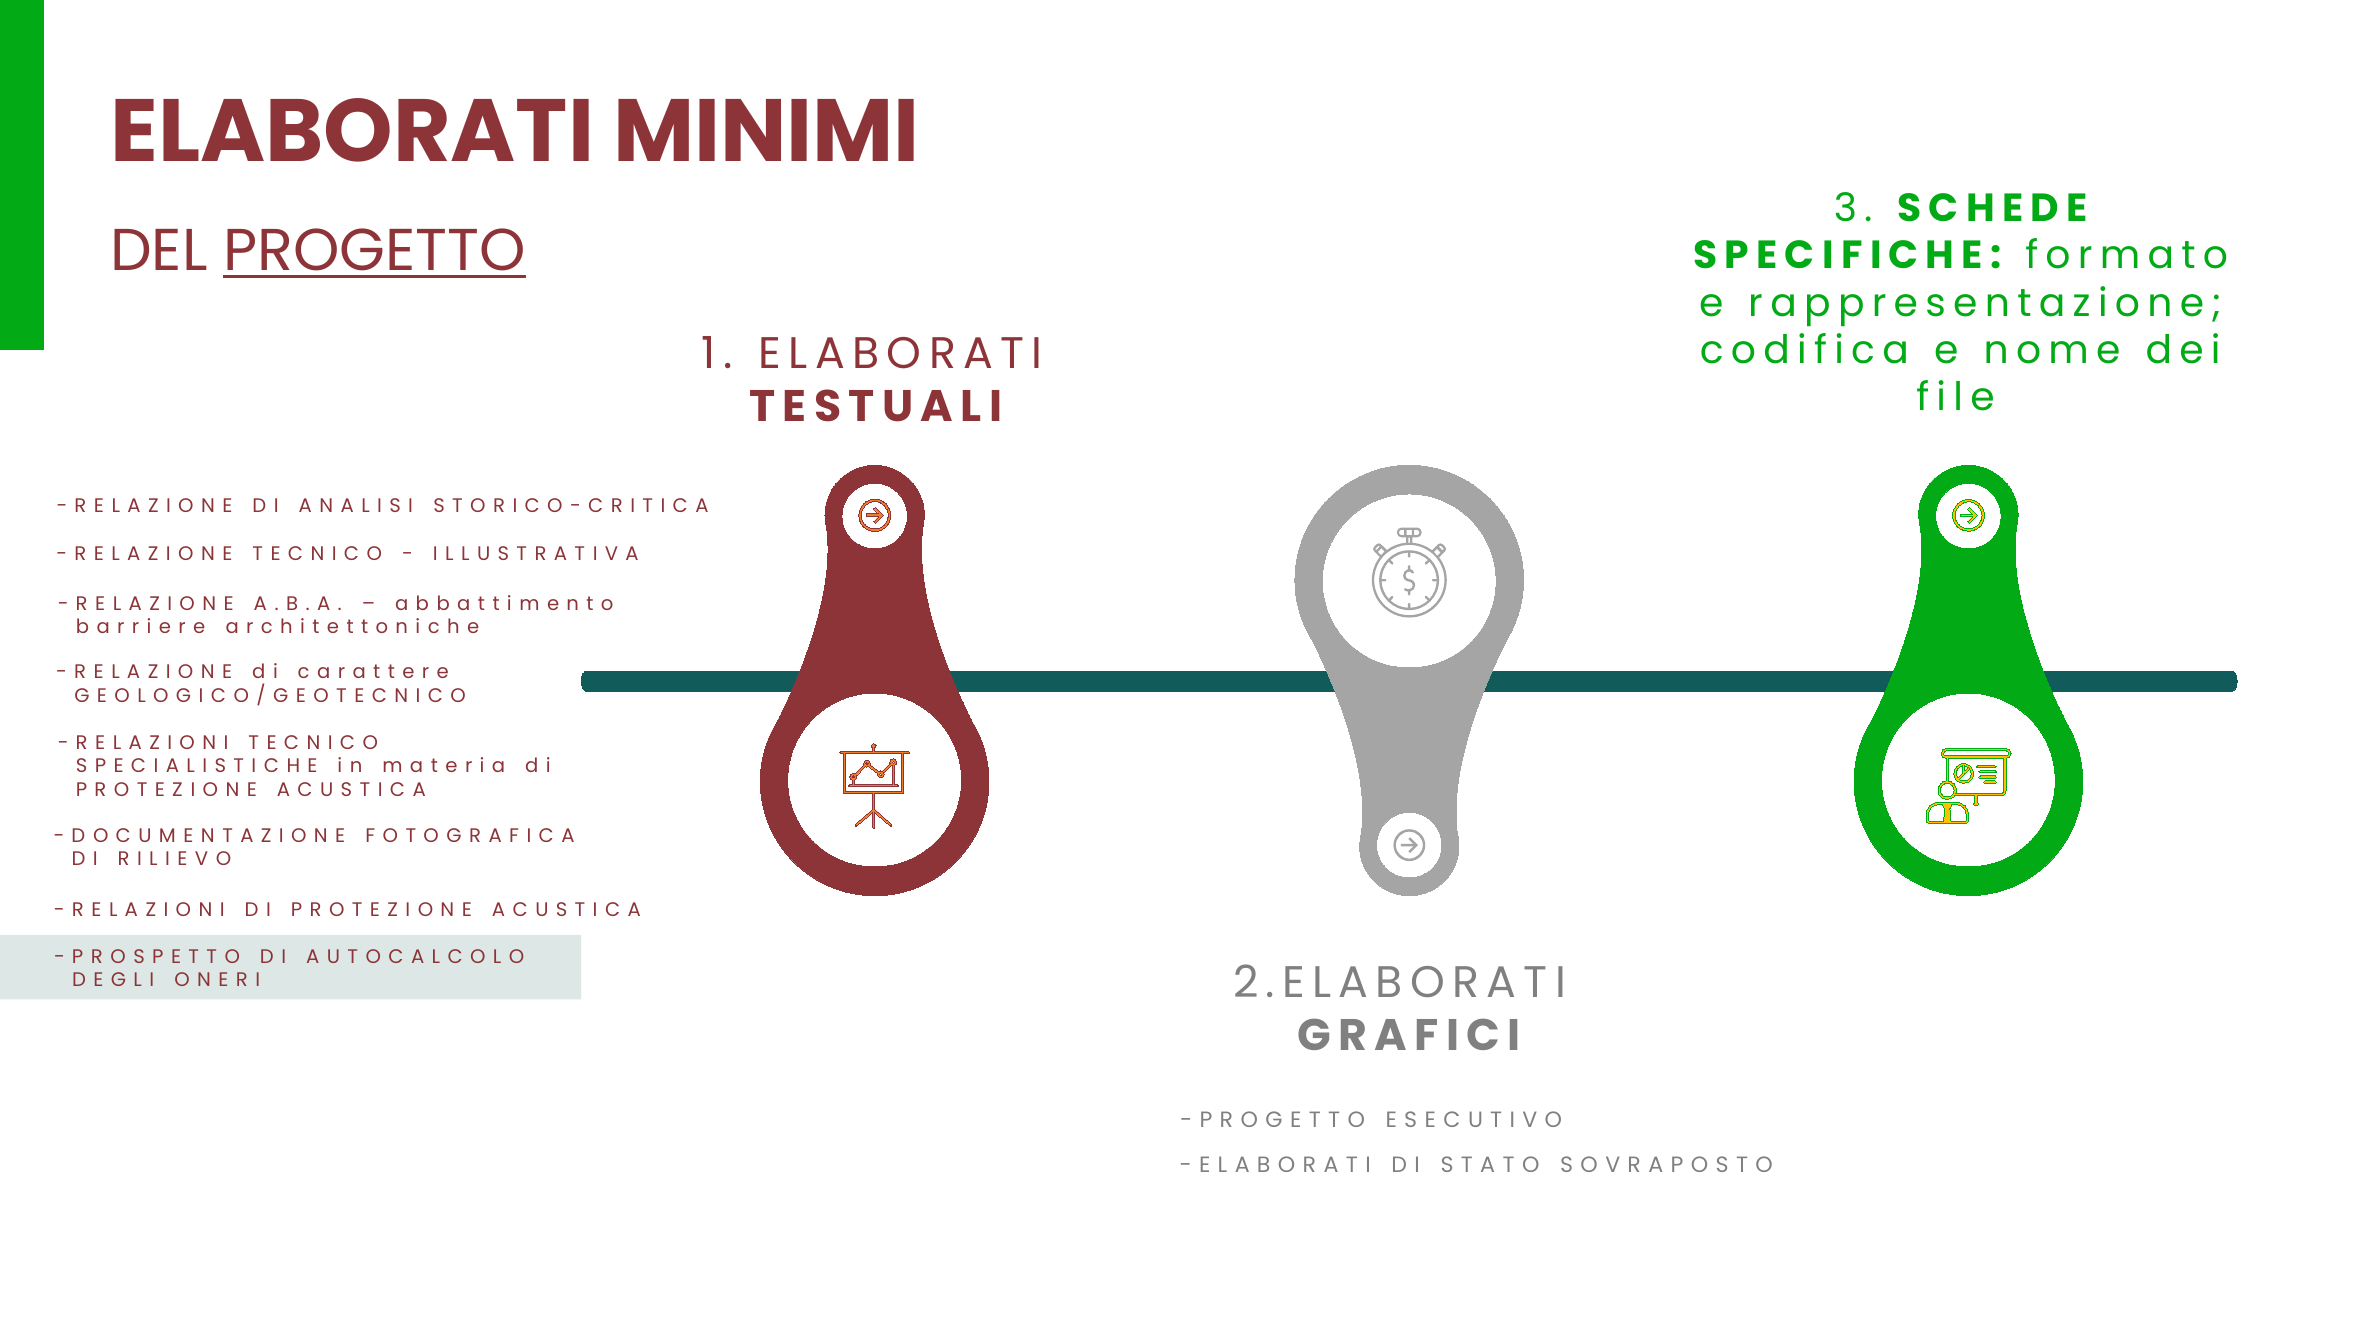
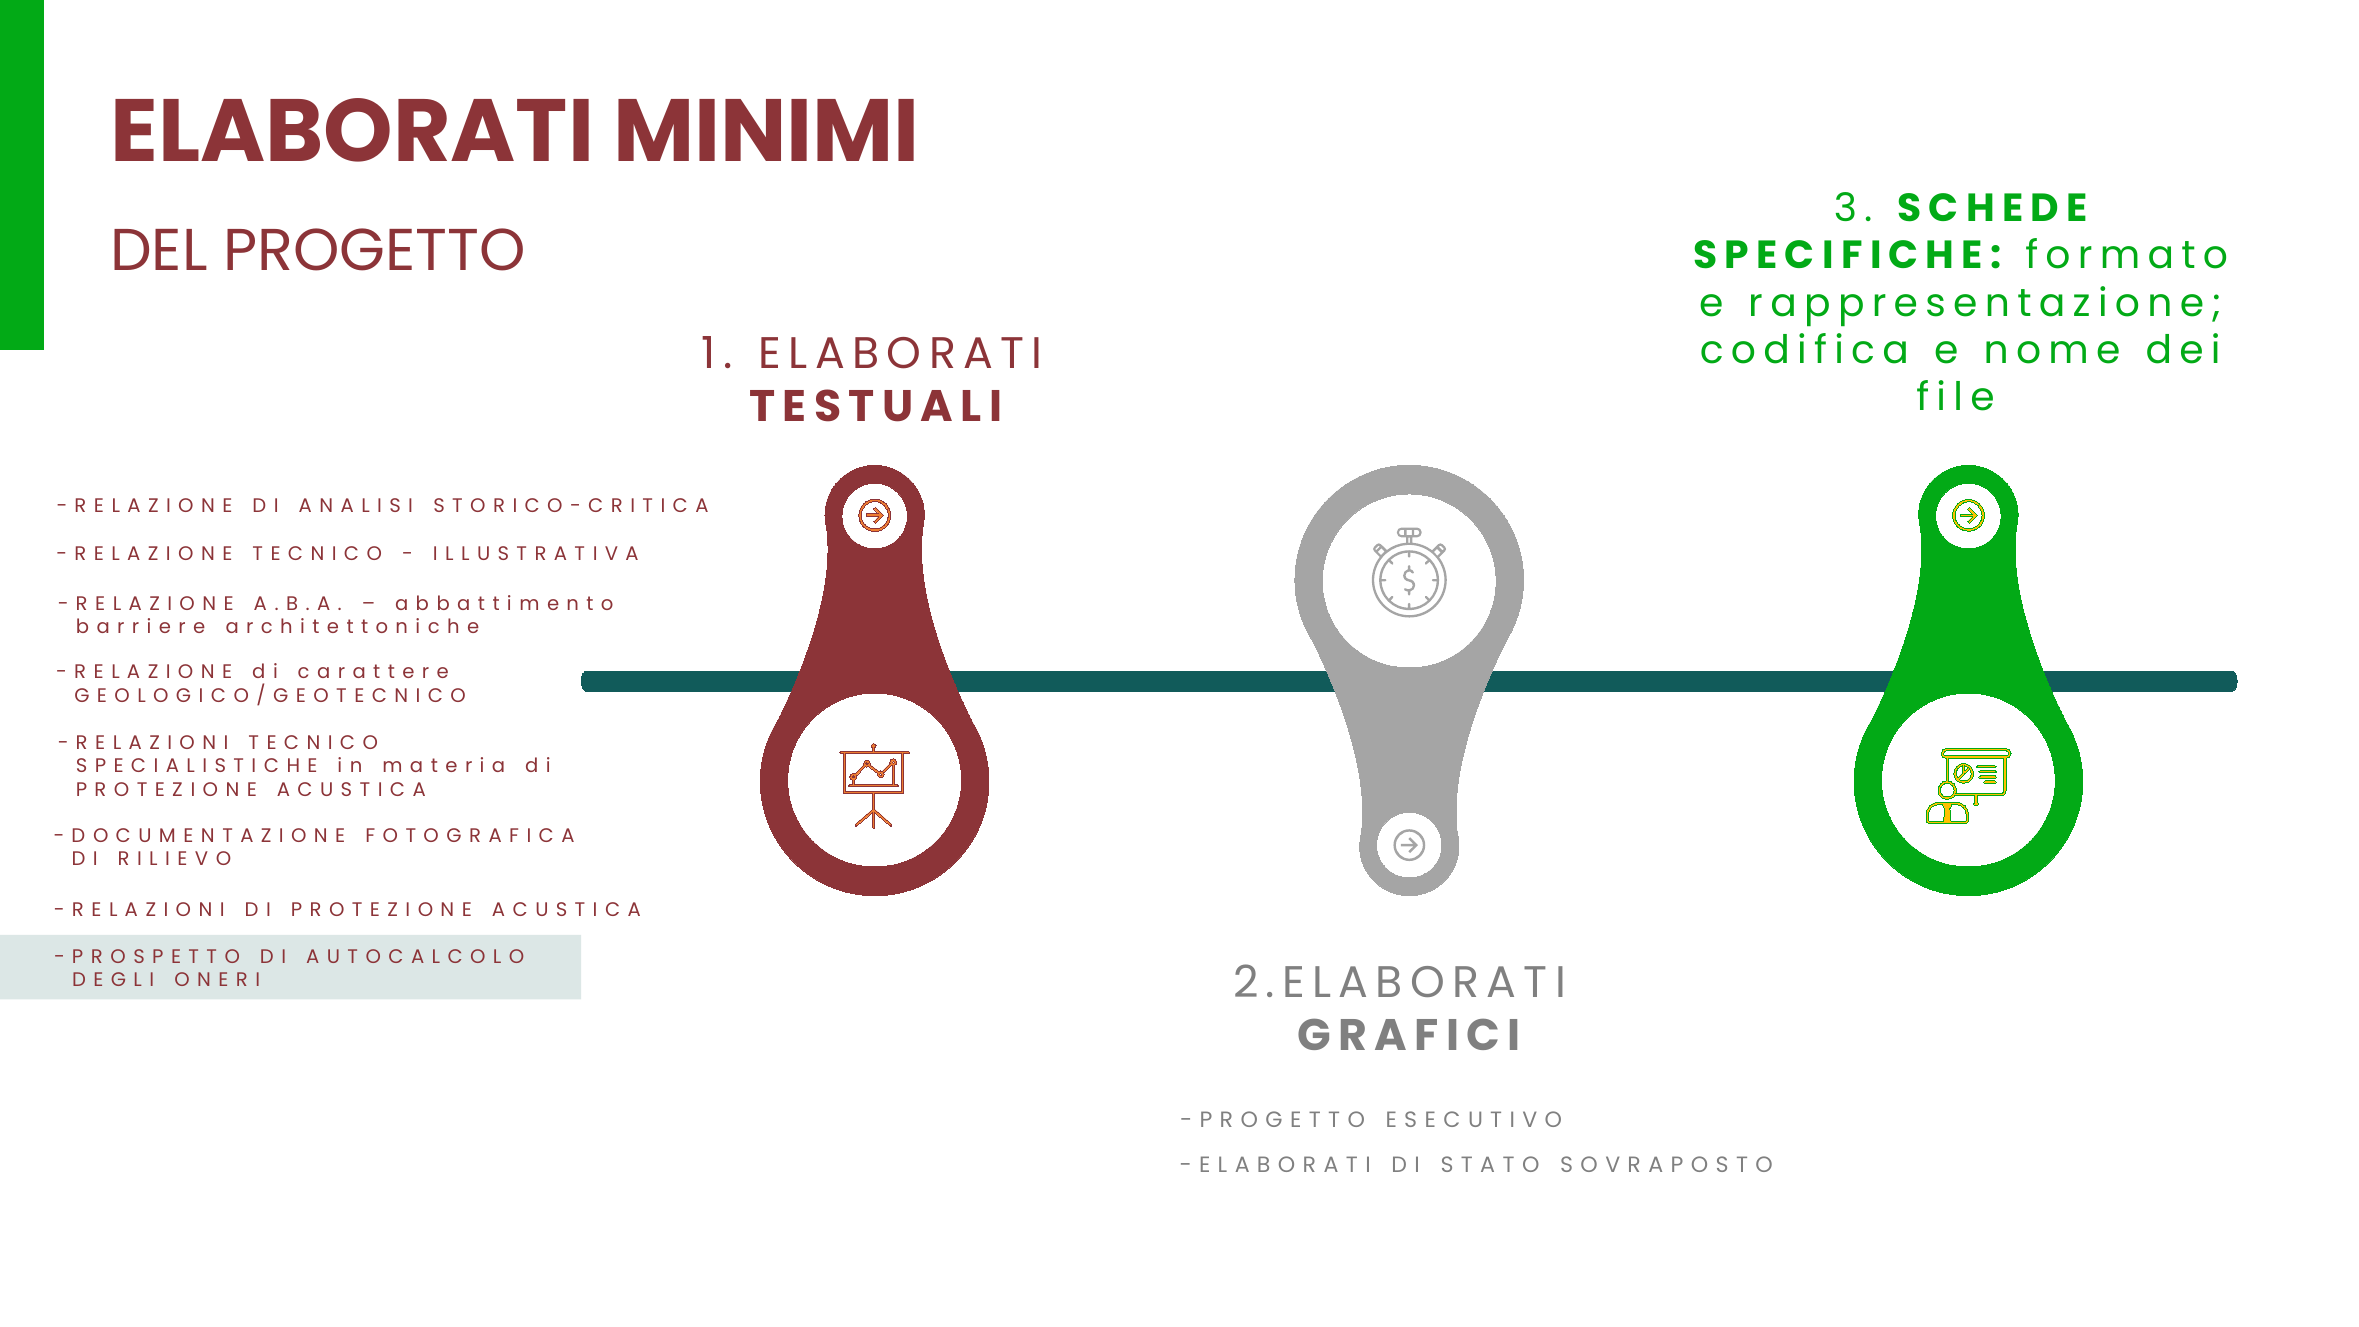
PROGETTO underline: present -> none (375, 251)
